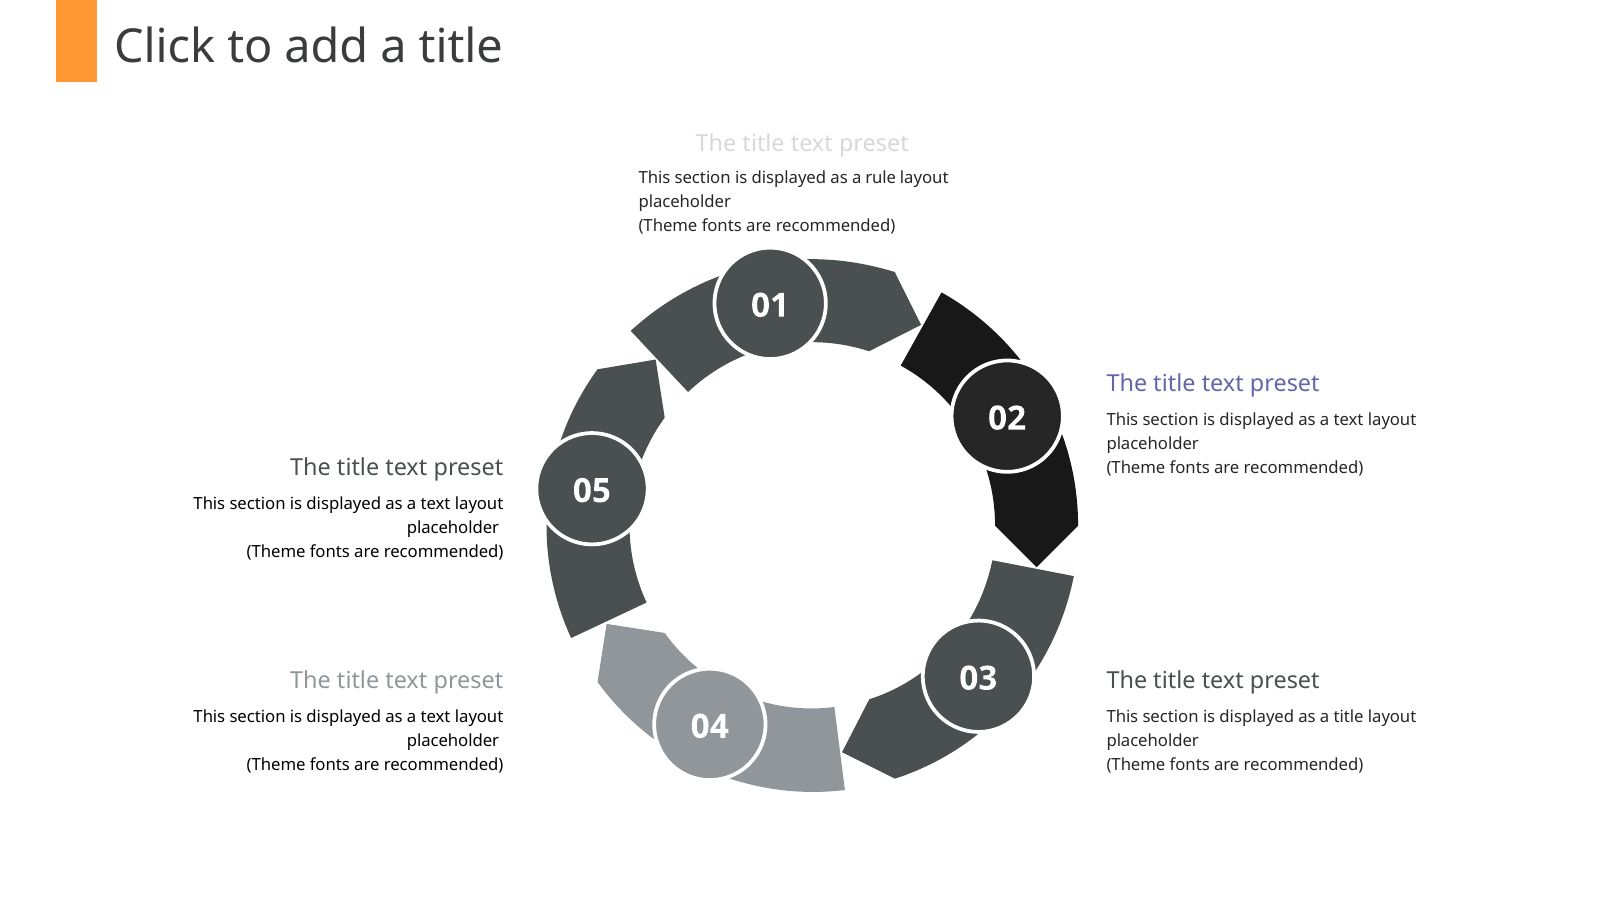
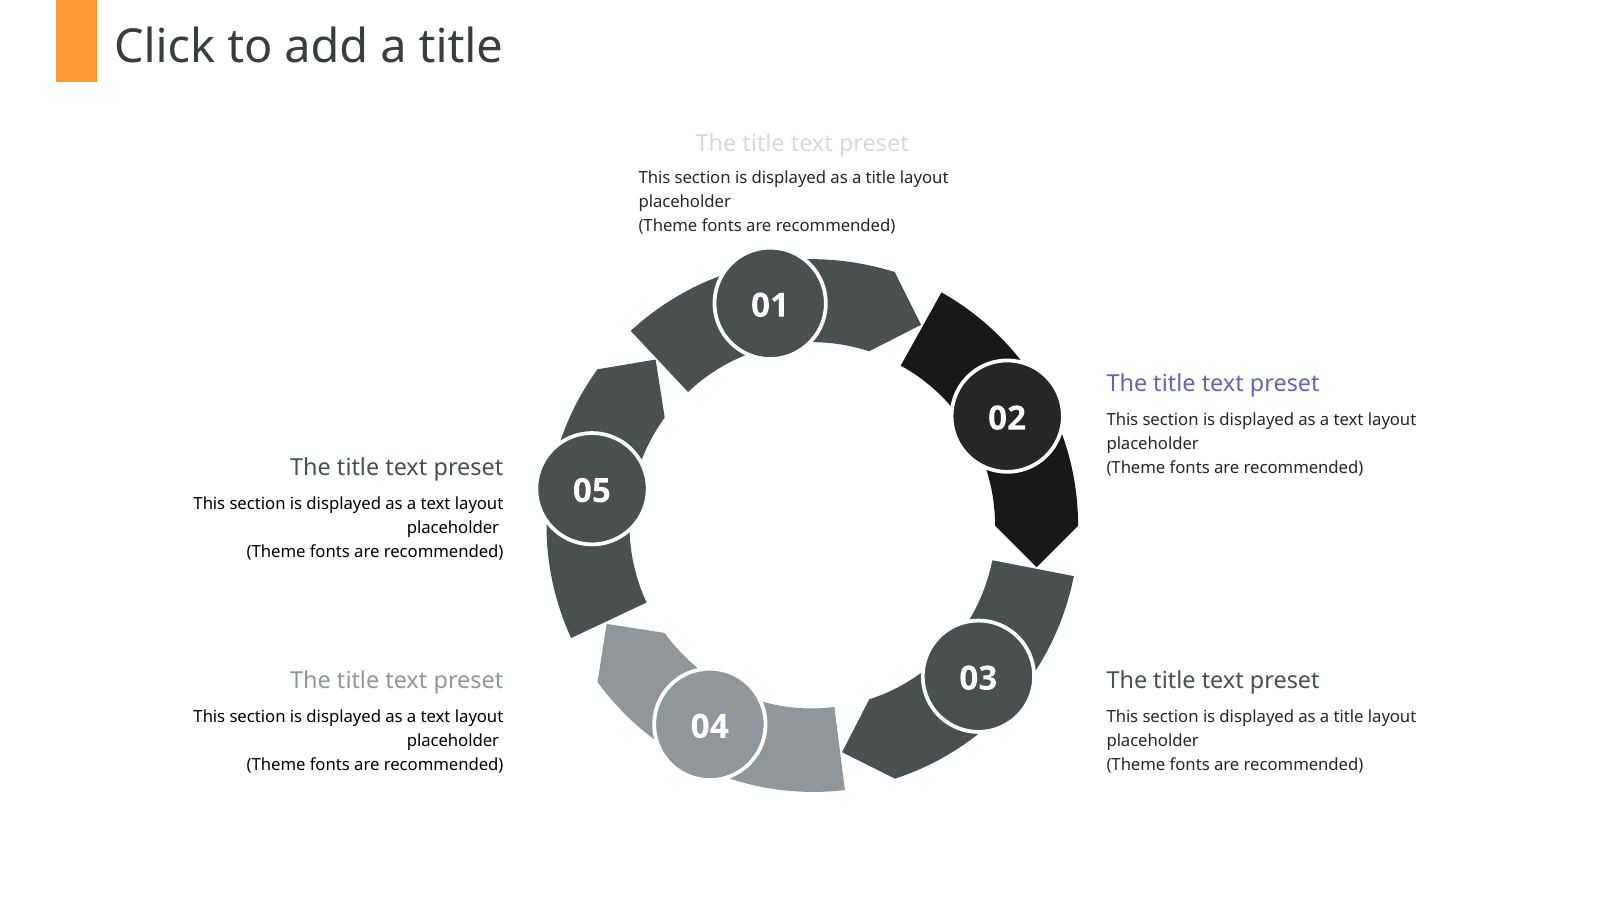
rule: rule -> title (881, 178)
